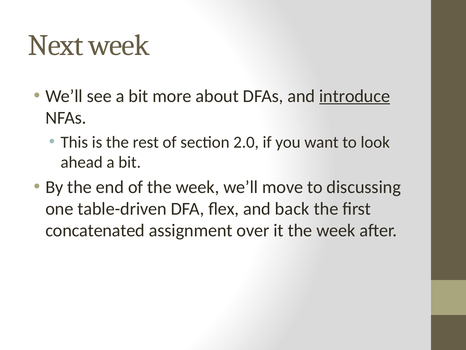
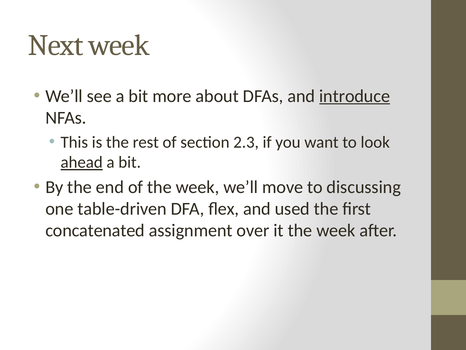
2.0: 2.0 -> 2.3 (246, 142)
ahead underline: none -> present (82, 162)
back: back -> used (292, 209)
